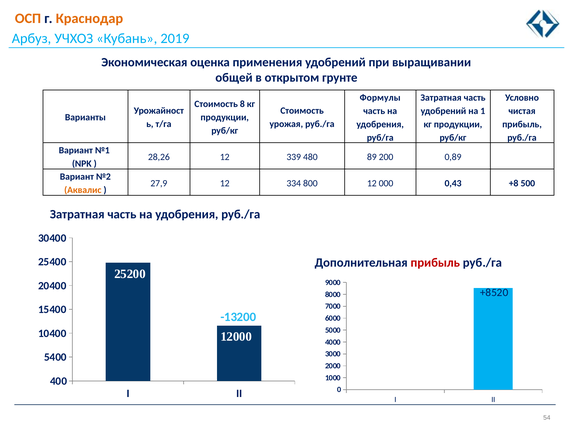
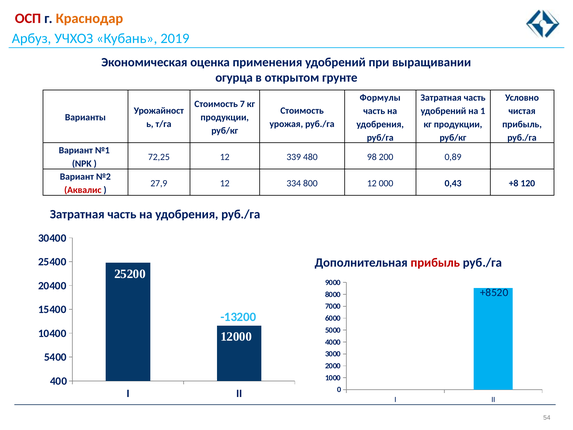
ОСП colour: orange -> red (28, 18)
общей: общей -> огурца (234, 78)
8: 8 -> 7 (242, 104)
28,26: 28,26 -> 72,25 (159, 157)
89: 89 -> 98 (372, 157)
500: 500 -> 120 (528, 183)
Аквалис colour: orange -> red (83, 190)
